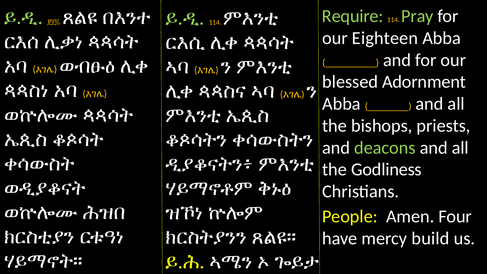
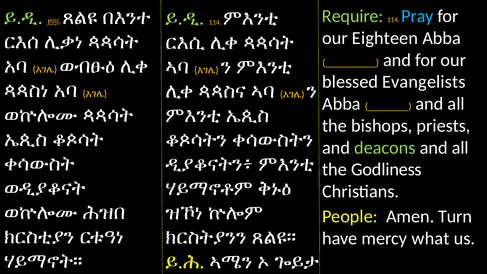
Pray colour: light green -> light blue (417, 16)
Adornment: Adornment -> Evangelists (424, 82)
Four: Four -> Turn (455, 216)
build: build -> what (431, 238)
